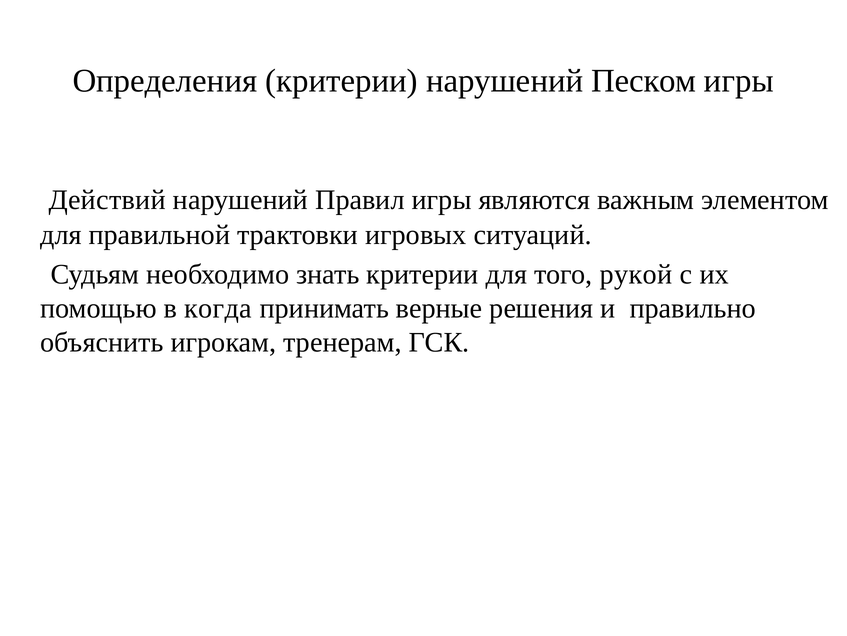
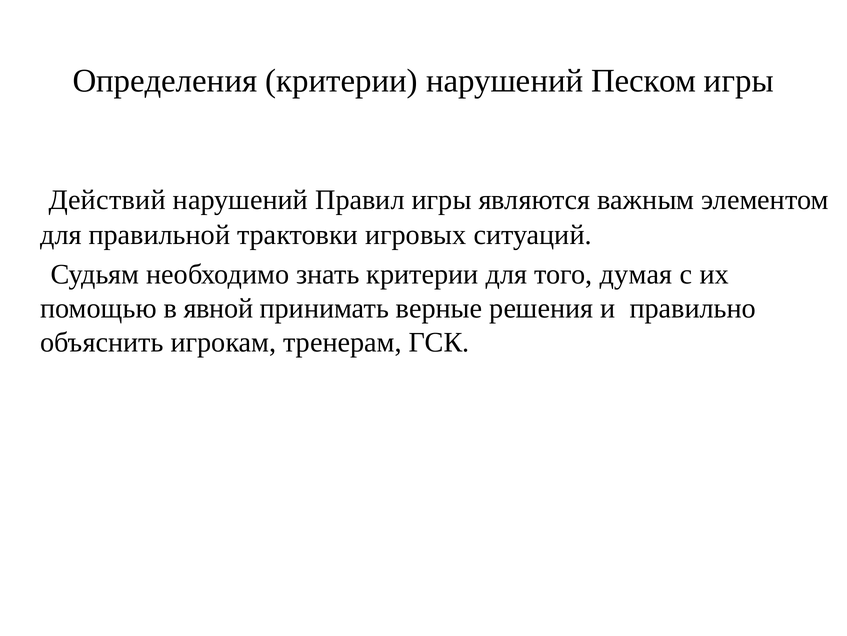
рукой: рукой -> думая (636, 274)
когда: когда -> явной (218, 308)
